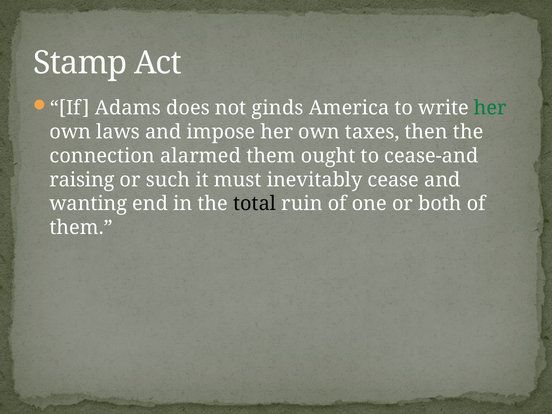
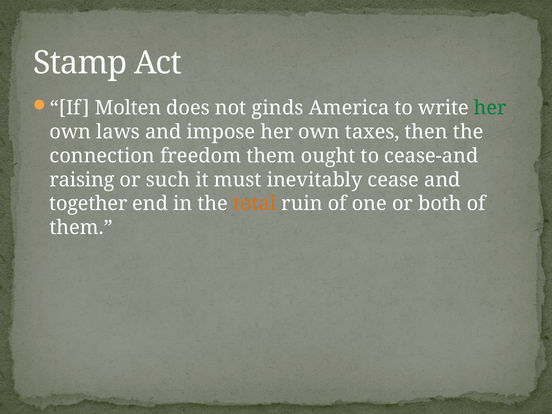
Adams: Adams -> Molten (128, 108)
alarmed: alarmed -> freedom (201, 156)
wanting: wanting -> together (88, 204)
total colour: black -> orange (255, 204)
